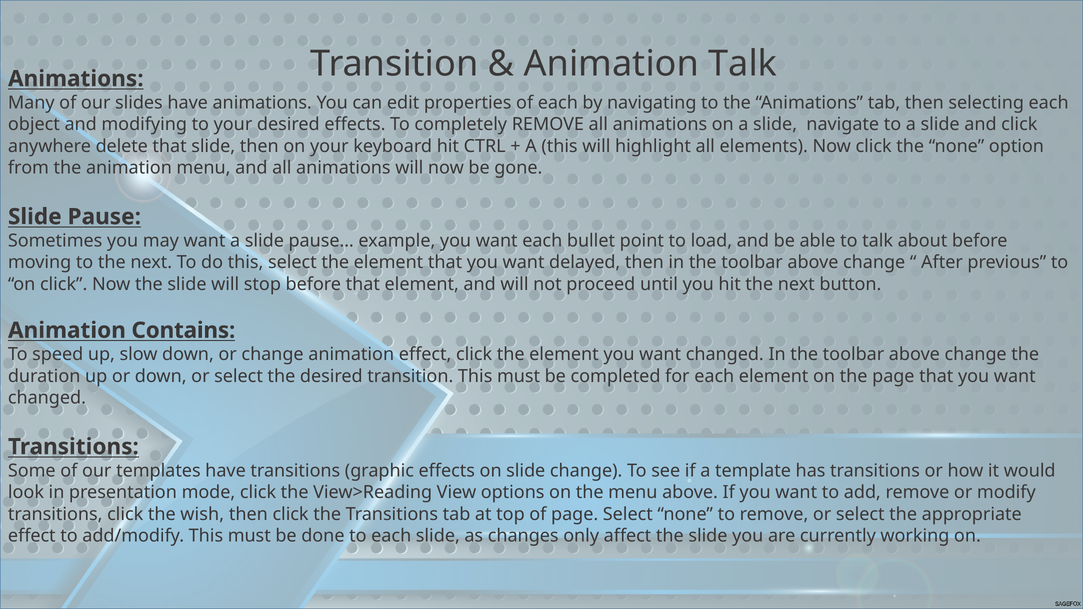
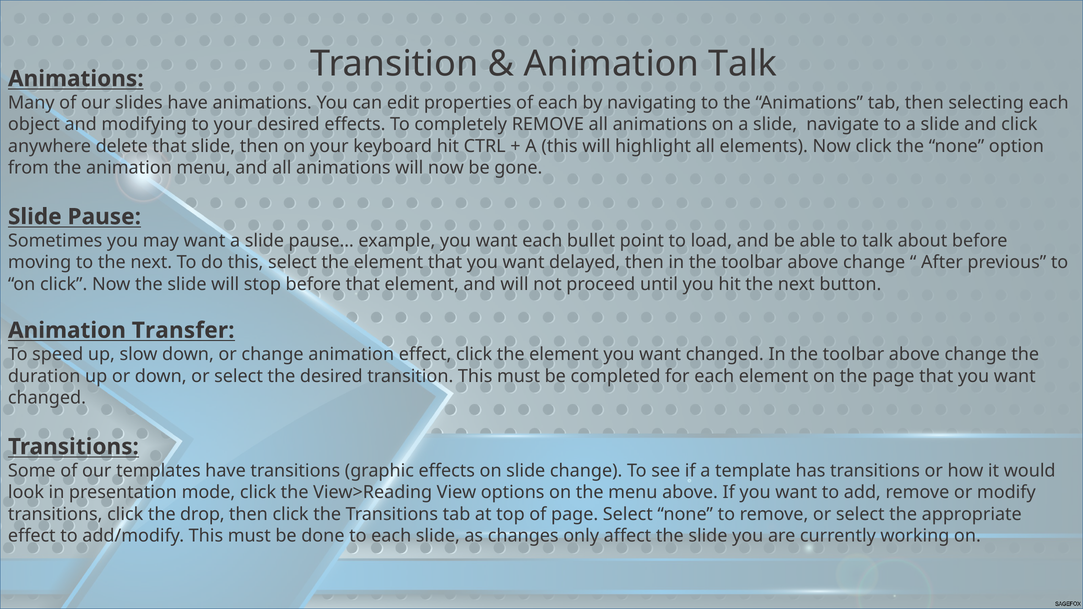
Contains: Contains -> Transfer (183, 330)
wish: wish -> drop (202, 514)
